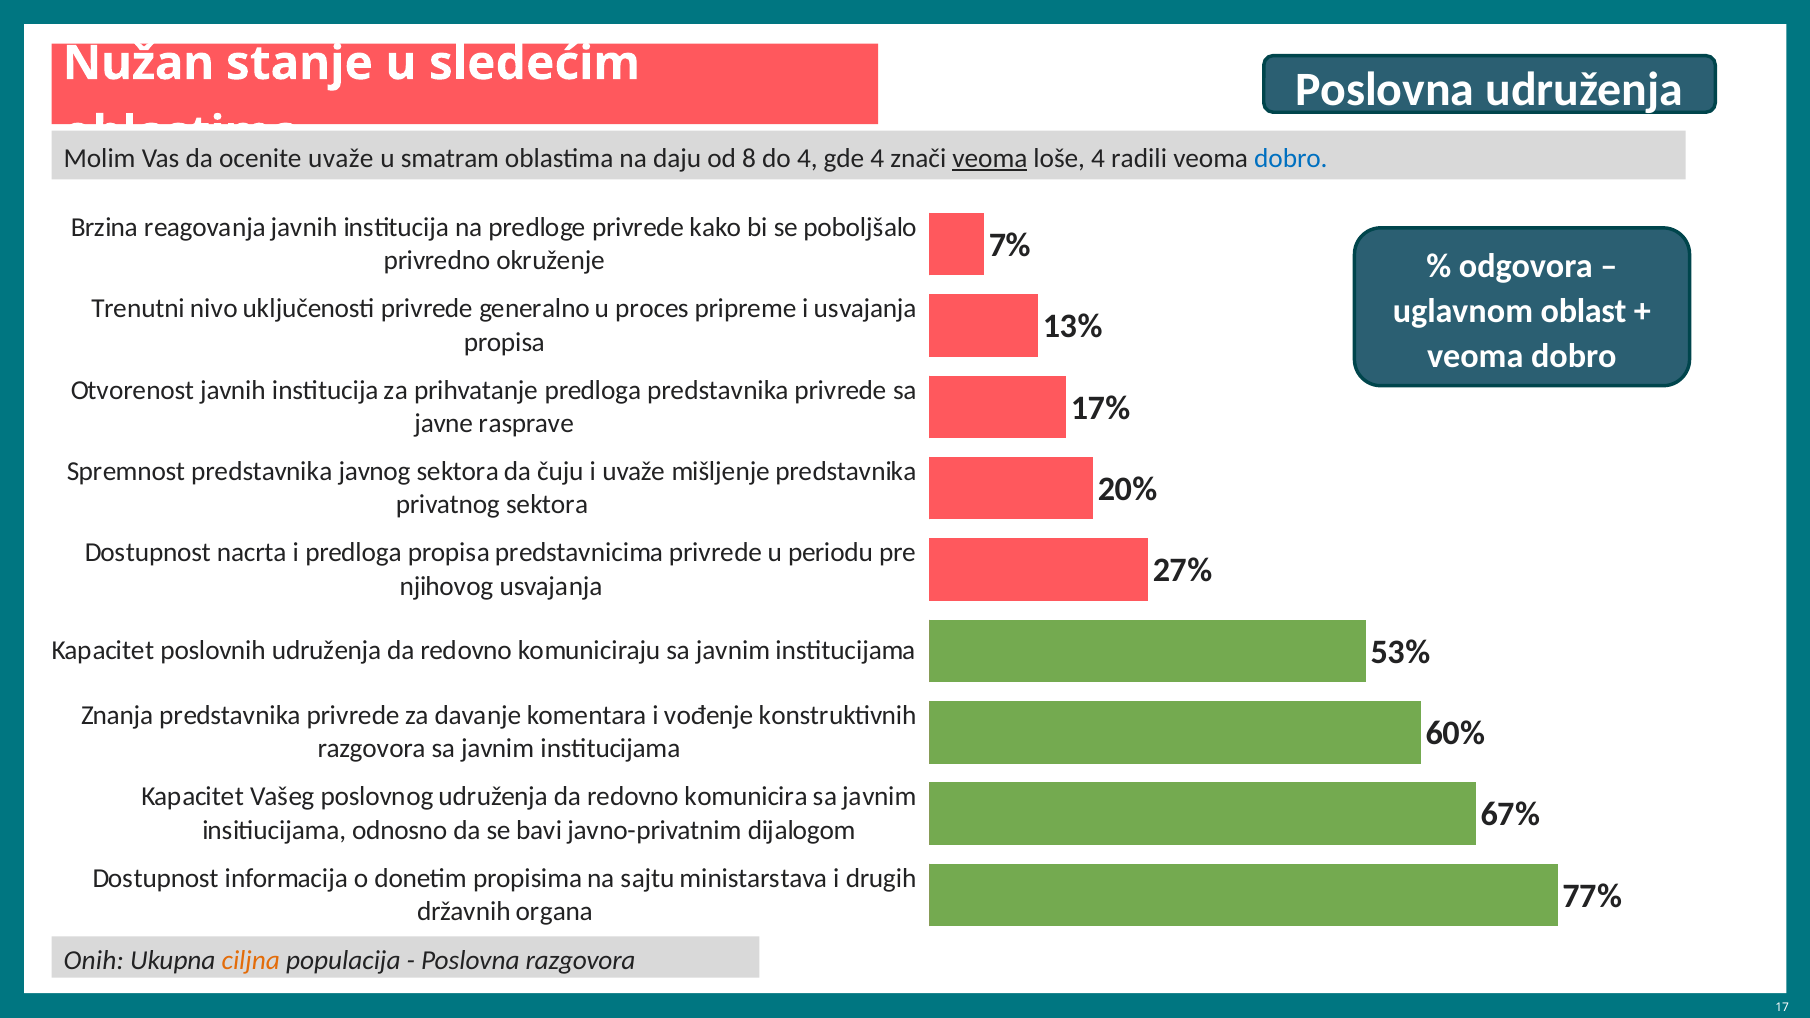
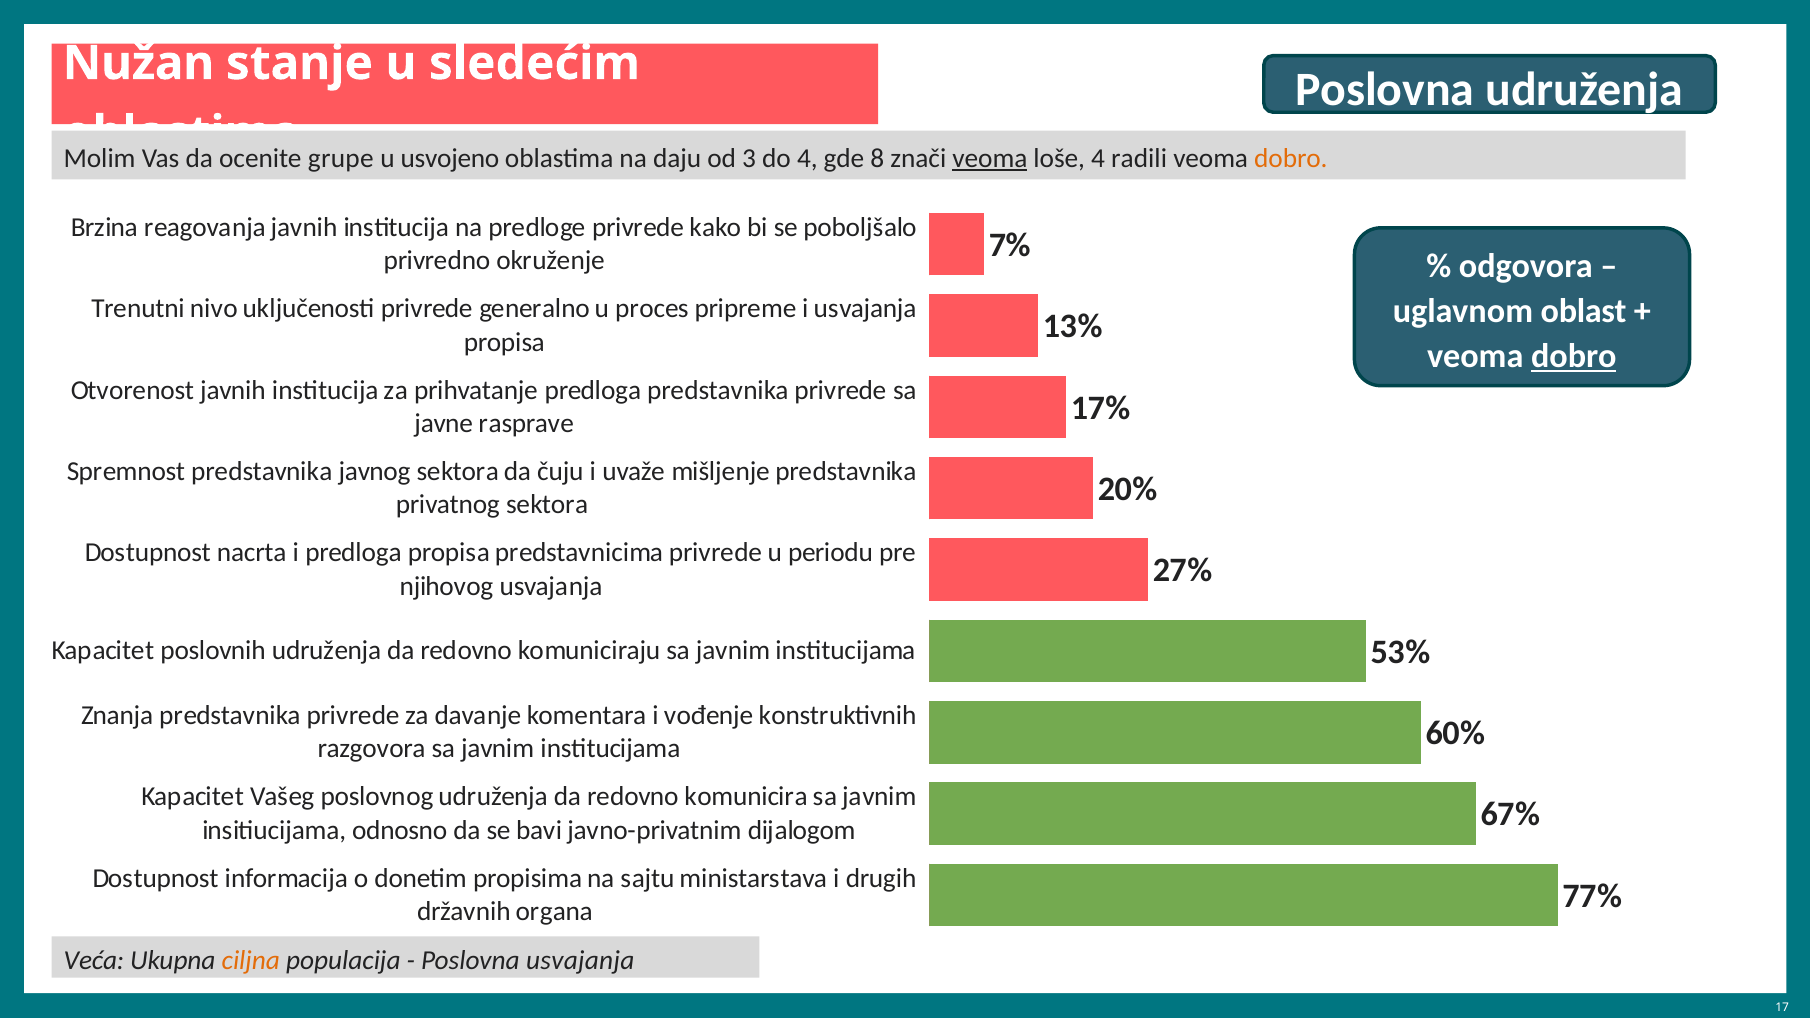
uvaže: uvaže -> grupe (341, 159)
smatram: smatram -> usvojeno (450, 159)
8: 8 -> 3 (749, 159)
gde 4: 4 -> 8 (877, 159)
dobro colour: blue -> orange (1291, 159)
dobro underline: none -> present (1574, 356)
Onih: Onih -> Veća (94, 961)
Poslovna razgovora: razgovora -> usvajanja (580, 961)
